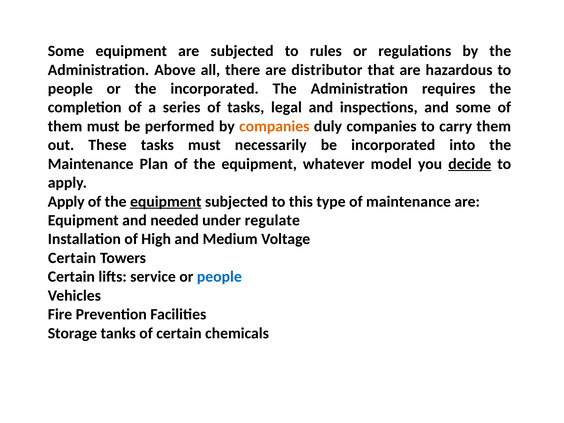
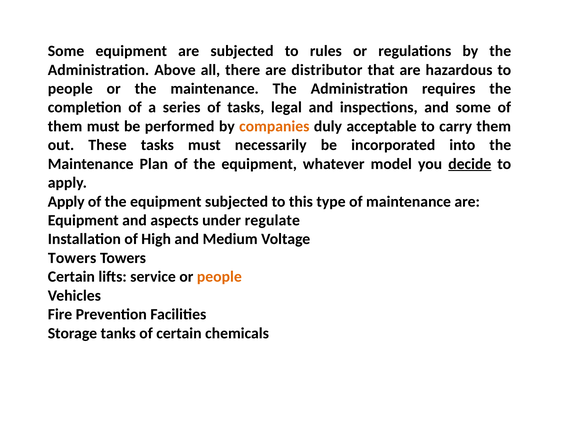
or the incorporated: incorporated -> maintenance (215, 89)
duly companies: companies -> acceptable (382, 126)
equipment underline: present -> none (166, 202)
needed: needed -> aspects (174, 220)
Certain: Certain -> Towers (72, 258)
people colour: blue -> orange (219, 277)
